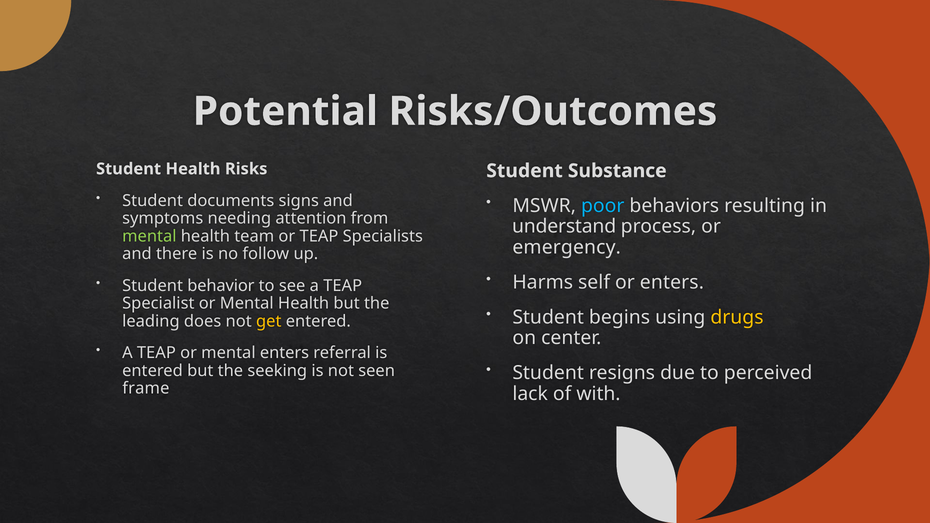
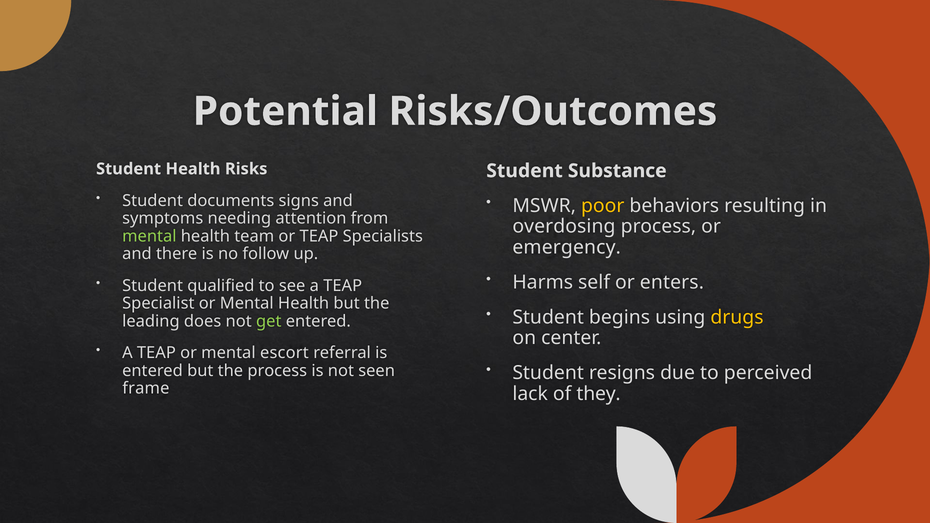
poor colour: light blue -> yellow (603, 206)
understand: understand -> overdosing (564, 227)
behavior: behavior -> qualified (221, 286)
get colour: yellow -> light green (269, 321)
mental enters: enters -> escort (284, 353)
the seeking: seeking -> process (277, 371)
with: with -> they (599, 394)
